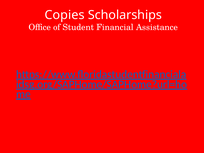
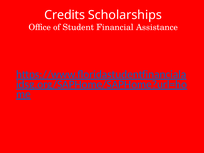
Copies: Copies -> Credits (65, 15)
